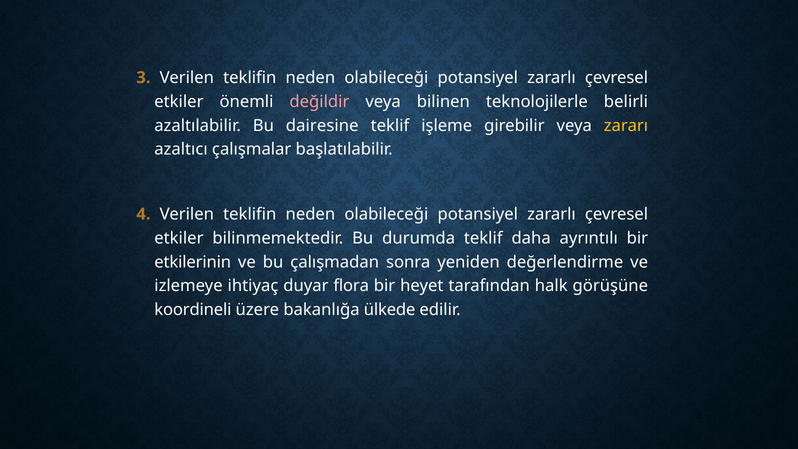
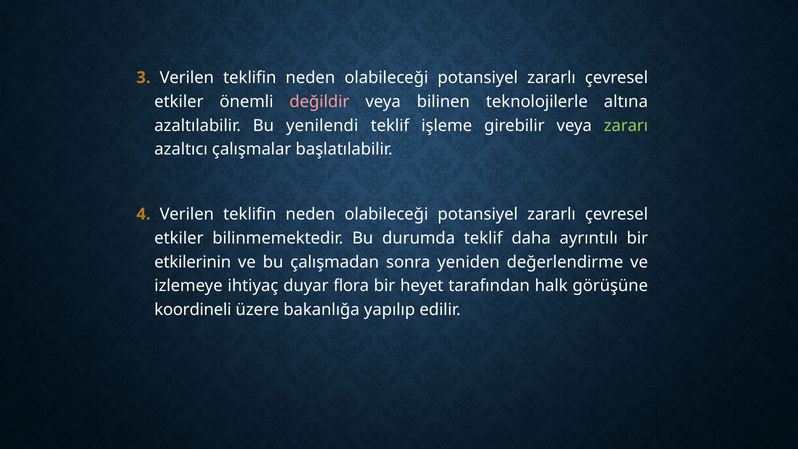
belirli: belirli -> altına (626, 102)
dairesine: dairesine -> yenilendi (322, 125)
zararı colour: yellow -> light green (626, 125)
ülkede: ülkede -> yapılıp (390, 310)
